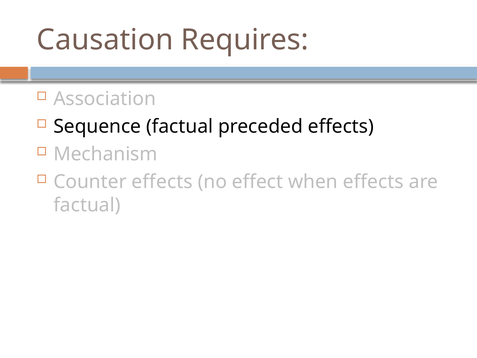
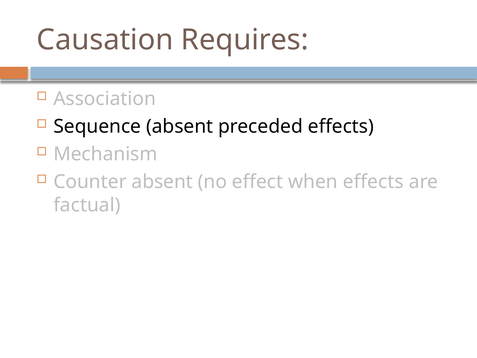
Sequence factual: factual -> absent (180, 126)
Counter effects: effects -> absent (162, 182)
